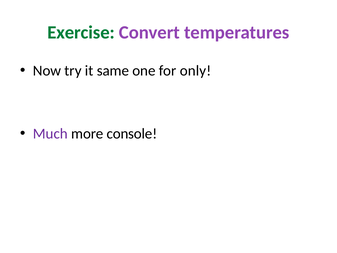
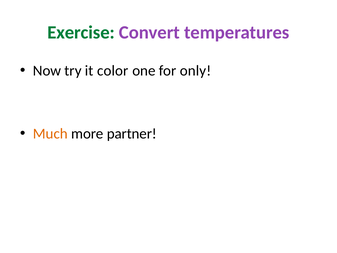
same: same -> color (113, 71)
Much colour: purple -> orange (50, 134)
console: console -> partner (132, 134)
